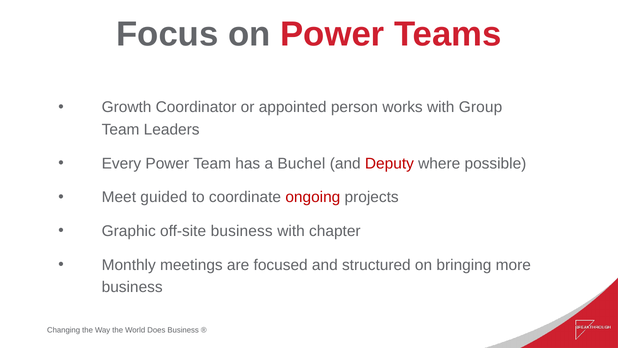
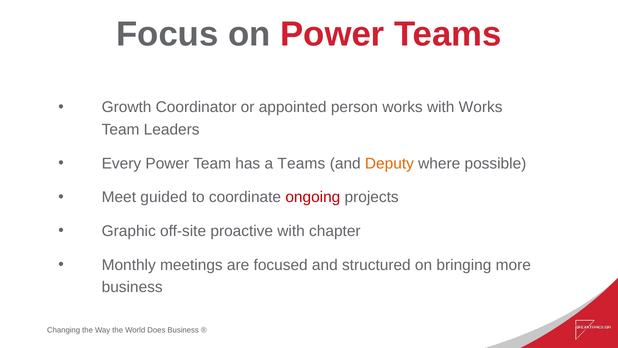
with Group: Group -> Works (481, 107)
a Buchel: Buchel -> Teams (301, 163)
Deputy colour: red -> orange (389, 163)
off-site business: business -> proactive (242, 231)
